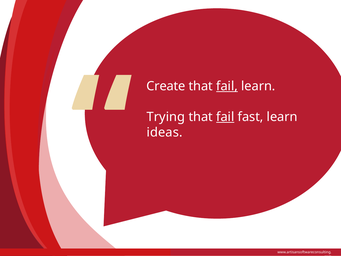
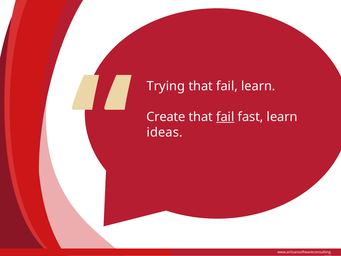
Create: Create -> Trying (166, 86)
fail underline: present -> none (227, 86)
Trying: Trying -> Create (166, 117)
